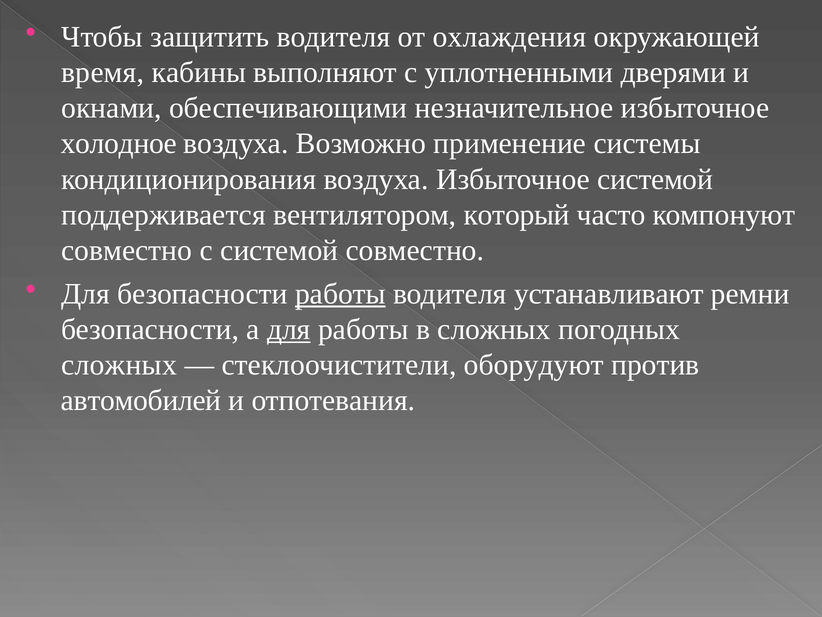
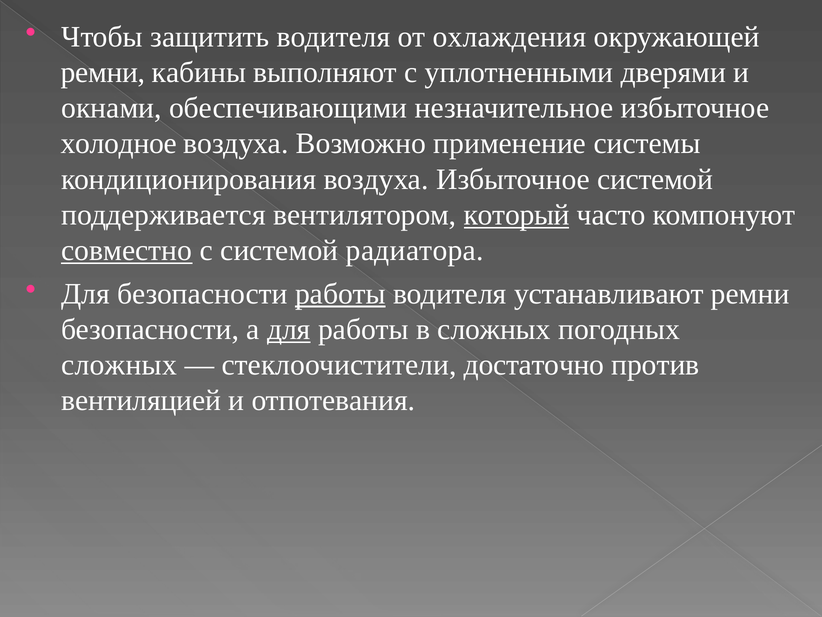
время: время -> ремни (103, 72)
который underline: none -> present (517, 215)
совместно underline: none -> present (127, 250)
системой совместно: совместно -> радиатора (415, 250)
оборудуют: оборудуют -> достаточно (534, 365)
автомобилей: автомобилей -> вентиляцией (141, 400)
